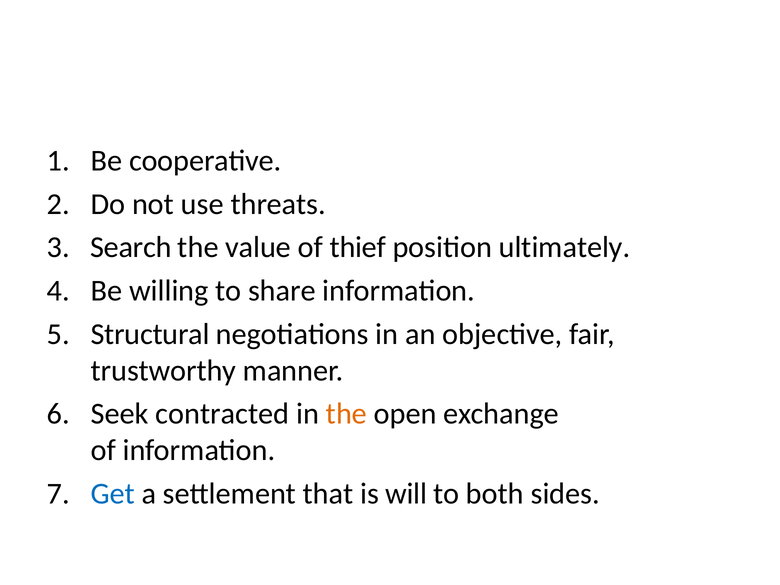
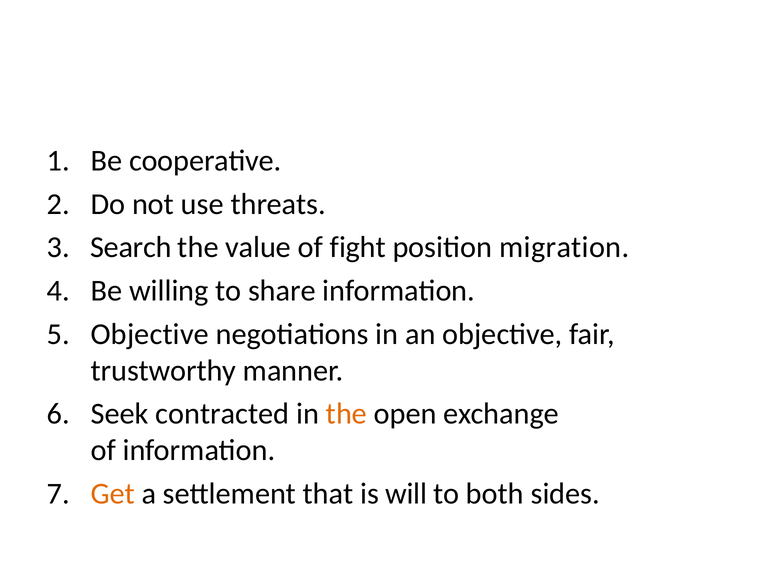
thief: thief -> fight (358, 247)
ultimately: ultimately -> migration (564, 247)
Structural: Structural -> Objective (150, 334)
Get colour: blue -> orange (113, 494)
